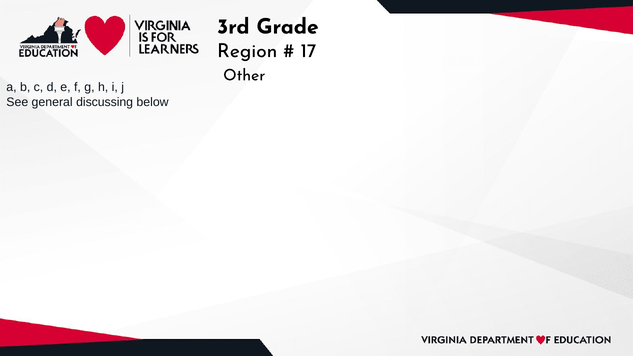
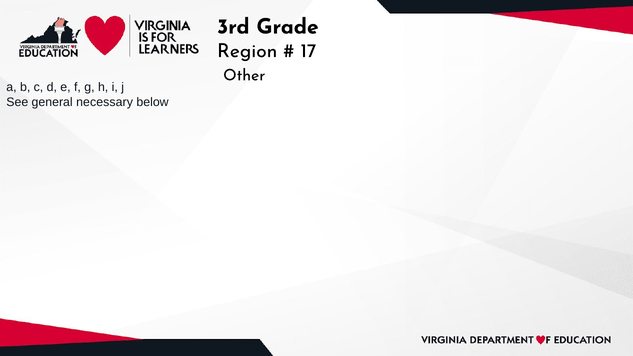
discussing: discussing -> necessary (105, 102)
